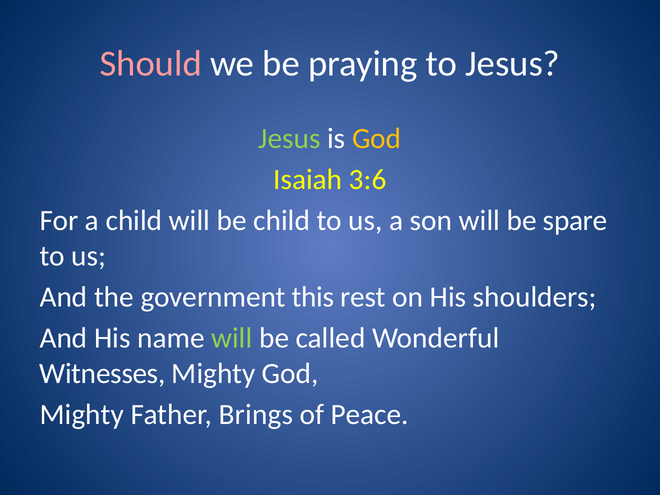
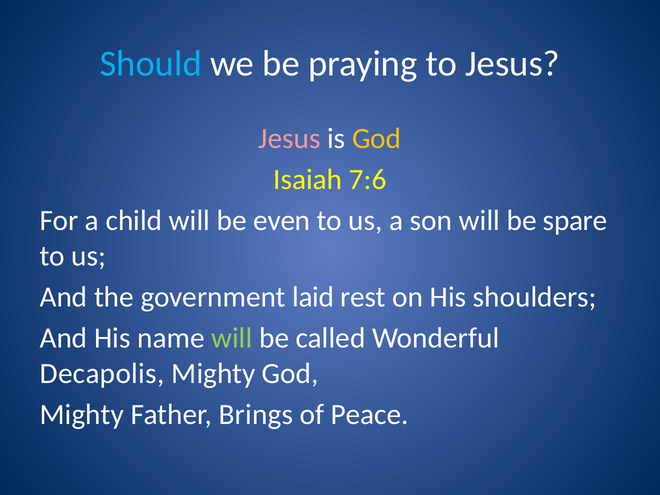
Should colour: pink -> light blue (151, 64)
Jesus colour: light green -> pink (289, 138)
3:6: 3:6 -> 7:6 (368, 180)
be child: child -> even (282, 221)
this: this -> laid (313, 297)
Witnesses: Witnesses -> Decapolis (102, 373)
